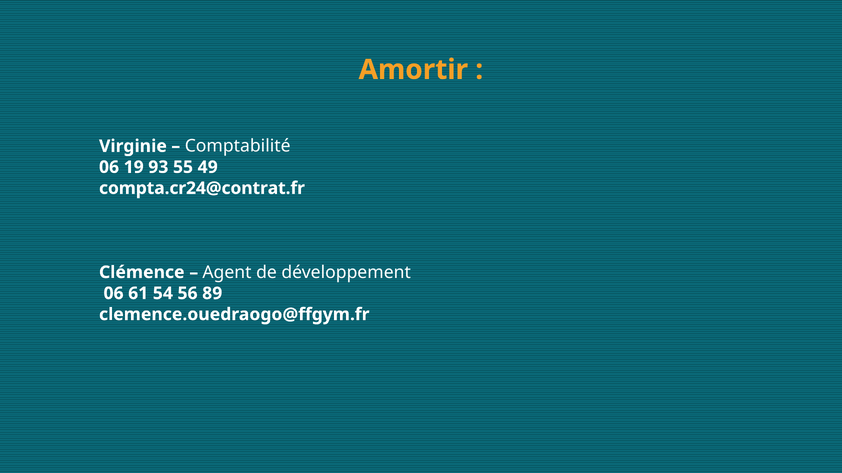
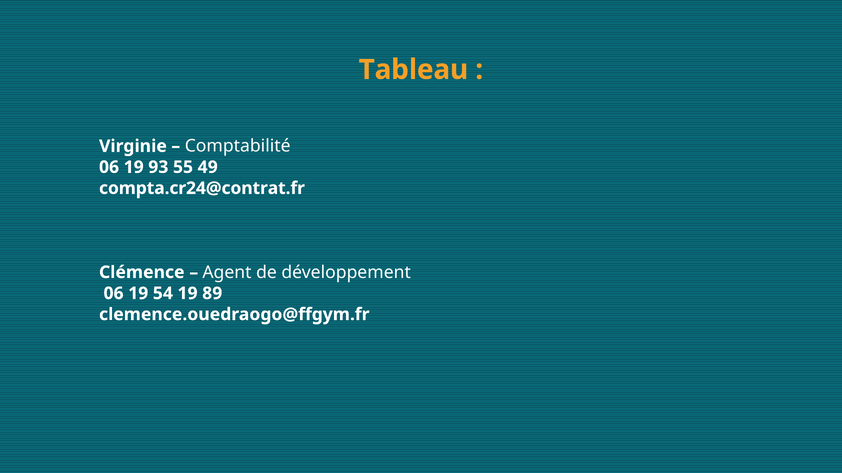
Amortir: Amortir -> Tableau (413, 70)
61: 61 -> 19 (138, 294)
54 56: 56 -> 19 (188, 294)
